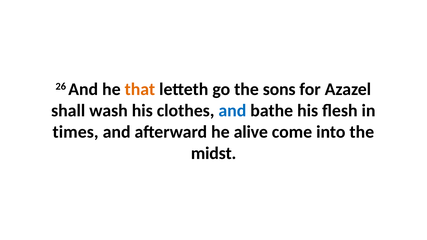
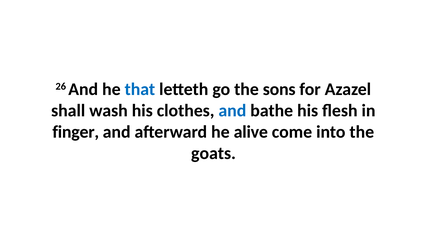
that colour: orange -> blue (140, 89)
times: times -> finger (76, 132)
midst: midst -> goats (213, 153)
